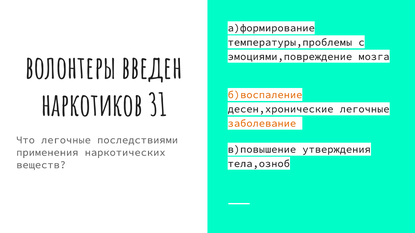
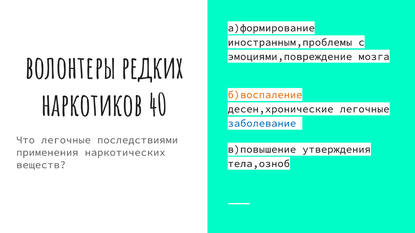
температуры,проблемы: температуры,проблемы -> иностранным,проблемы (290, 42)
введен: введен -> редких (152, 69)
31: 31 -> 40 (158, 106)
заболевание colour: orange -> blue (262, 124)
